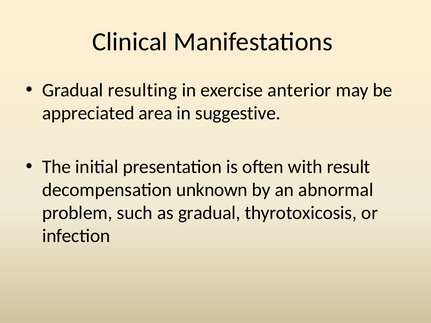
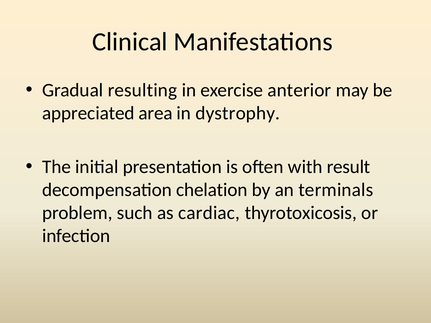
suggestive: suggestive -> dystrophy (238, 113)
unknown: unknown -> chelation (212, 190)
abnormal: abnormal -> terminals (336, 190)
as gradual: gradual -> cardiac (209, 213)
